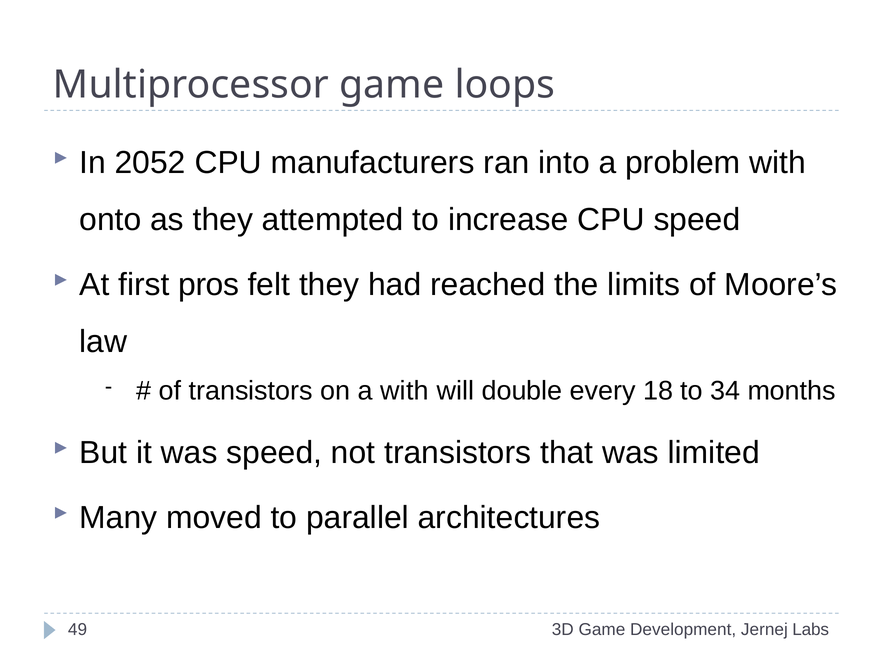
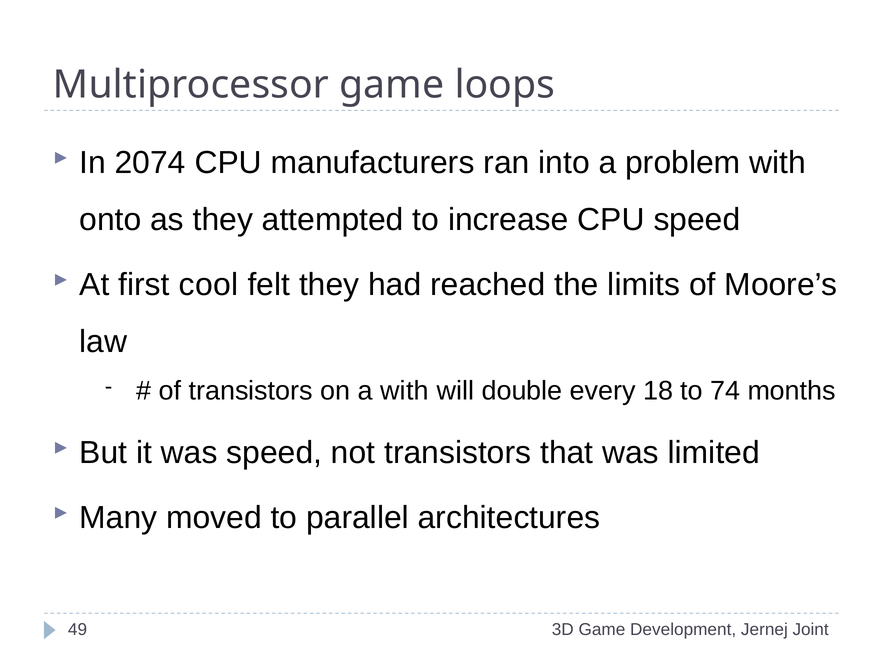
2052: 2052 -> 2074 (150, 163)
pros: pros -> cool (208, 285)
34: 34 -> 74 (725, 391)
Labs: Labs -> Joint (811, 630)
